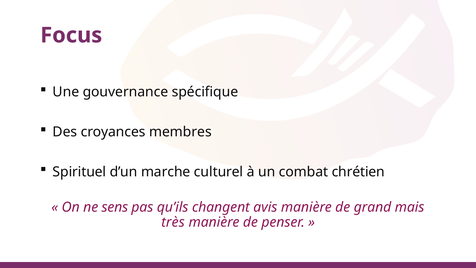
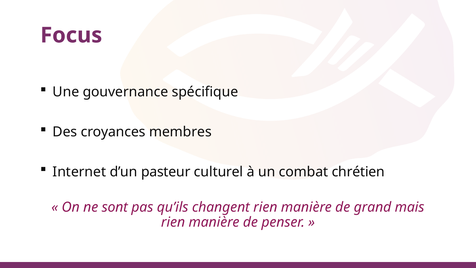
Spirituel: Spirituel -> Internet (79, 172)
marche: marche -> pasteur (166, 172)
sens: sens -> sont (115, 207)
changent avis: avis -> rien (265, 207)
très: très -> rien (173, 222)
